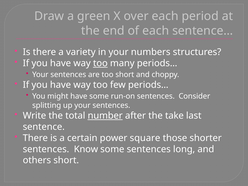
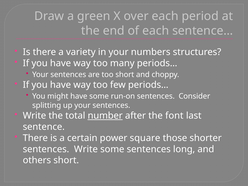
too underline: present -> none (100, 63)
take: take -> font (174, 116)
sentences Know: Know -> Write (86, 149)
